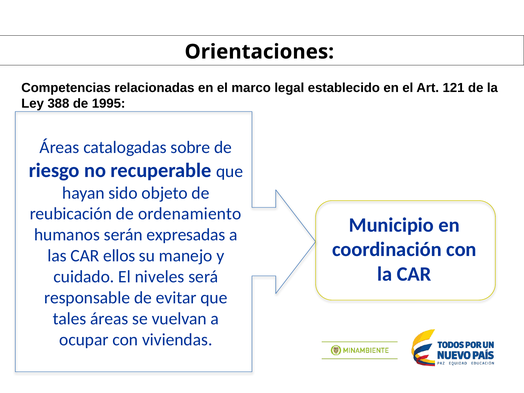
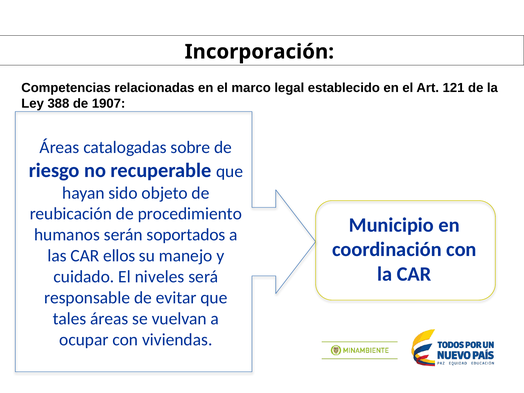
Orientaciones: Orientaciones -> Incorporación (259, 52)
1995: 1995 -> 1907 (109, 103)
ordenamiento: ordenamiento -> procedimiento (190, 214)
expresadas: expresadas -> soportados (186, 235)
